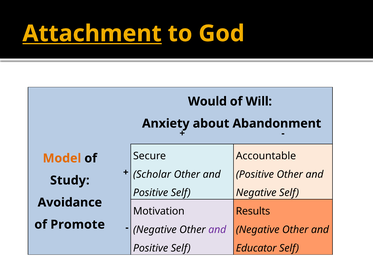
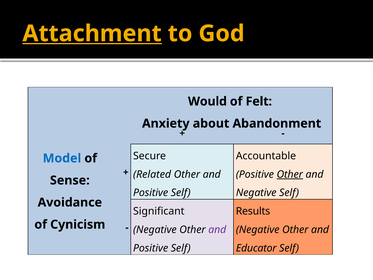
Will: Will -> Felt (259, 101)
Model colour: orange -> blue (62, 158)
Scholar: Scholar -> Related (152, 174)
Other underline: none -> present (290, 174)
Study: Study -> Sense (70, 180)
Motivation: Motivation -> Significant (159, 211)
Promote: Promote -> Cynicism (78, 224)
